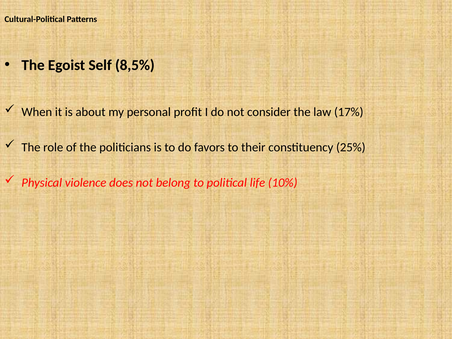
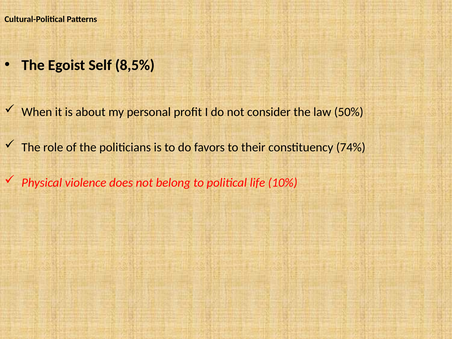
17%: 17% -> 50% (349, 112)
25%: 25% -> 74% (351, 147)
